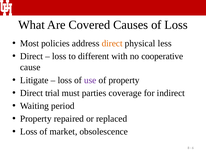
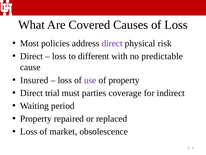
direct colour: orange -> purple (112, 43)
less: less -> risk (165, 43)
cooperative: cooperative -> predictable (162, 56)
Litigate: Litigate -> Insured (34, 80)
